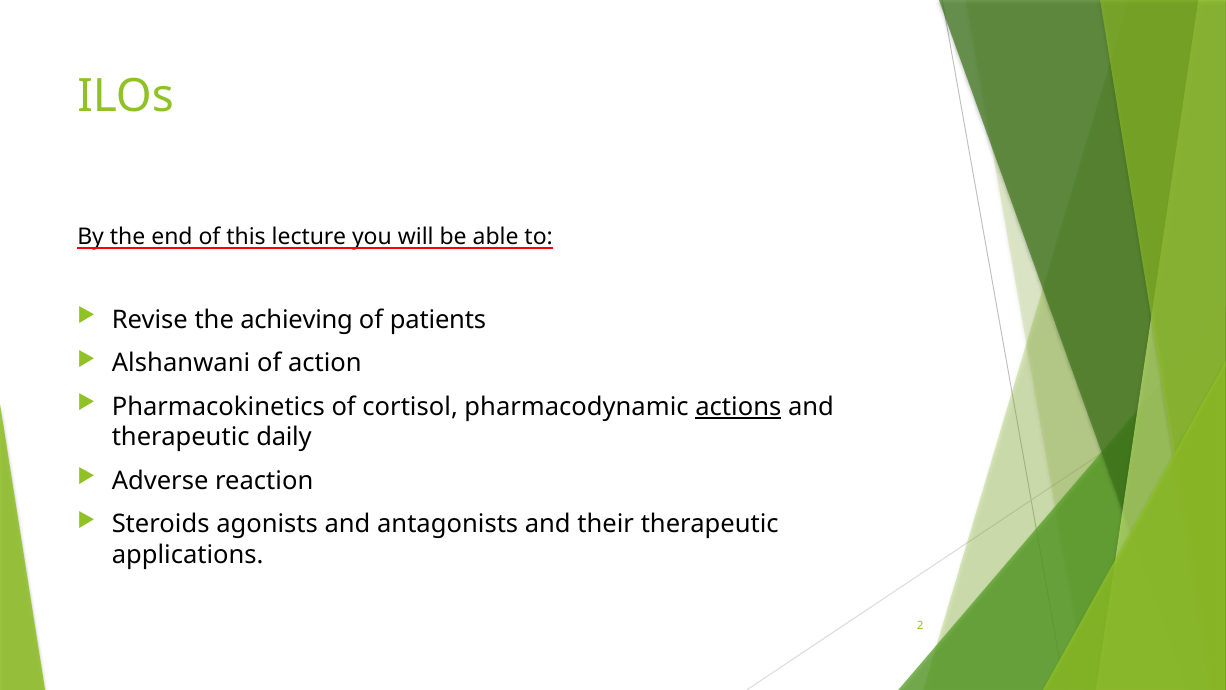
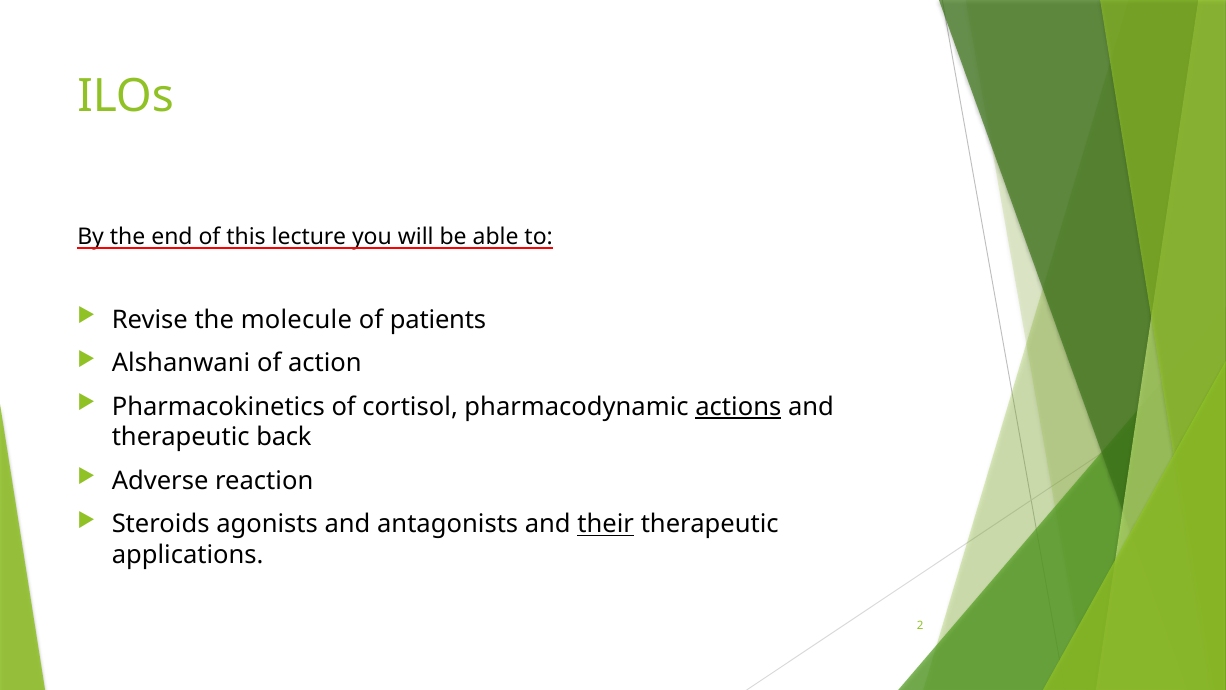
achieving: achieving -> molecule (296, 320)
daily: daily -> back (284, 437)
their underline: none -> present (606, 524)
